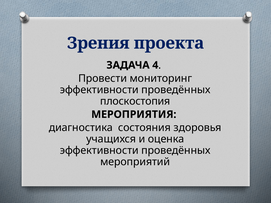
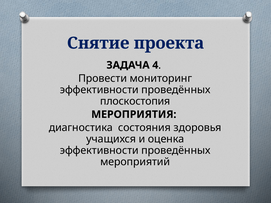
Зрения: Зрения -> Снятие (98, 43)
